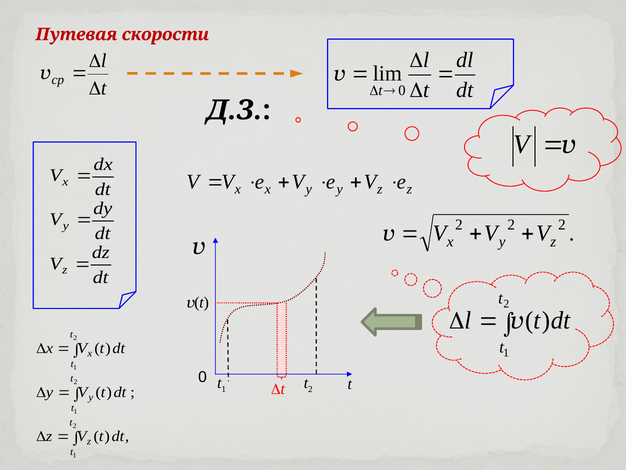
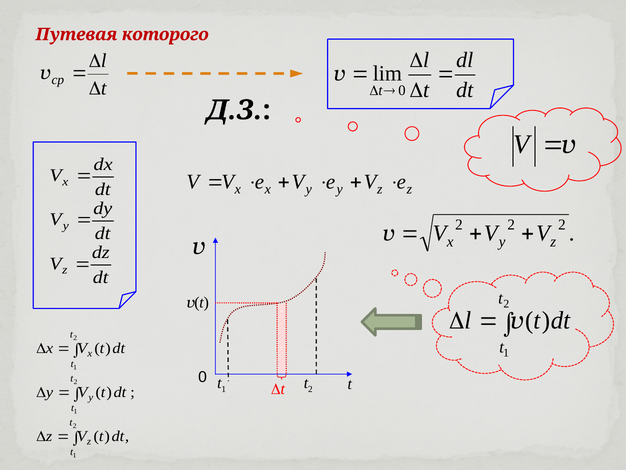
скорости: скорости -> которого (165, 34)
